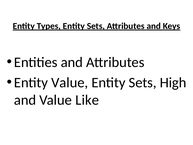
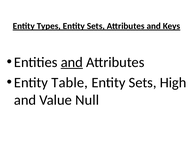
and underline: none -> present (72, 62)
Entity Value: Value -> Table (70, 82)
Like: Like -> Null (87, 100)
